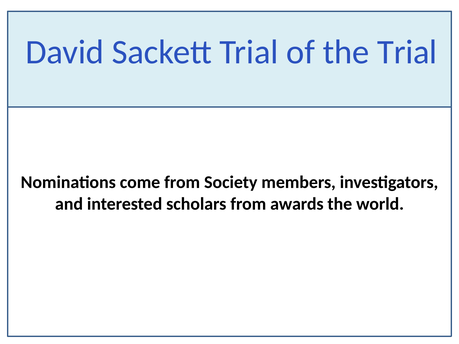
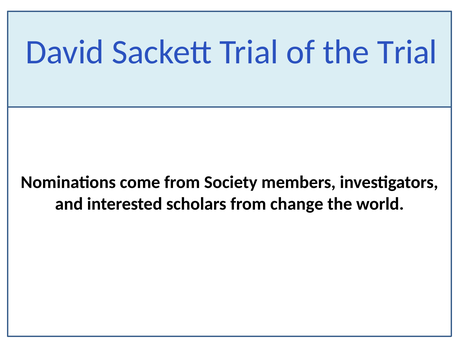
awards: awards -> change (297, 204)
